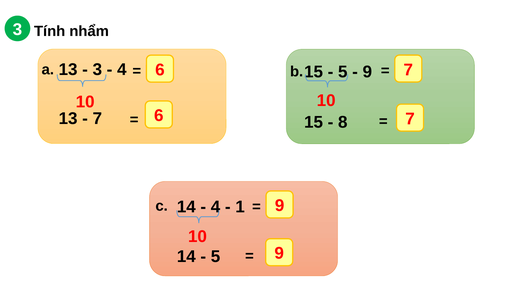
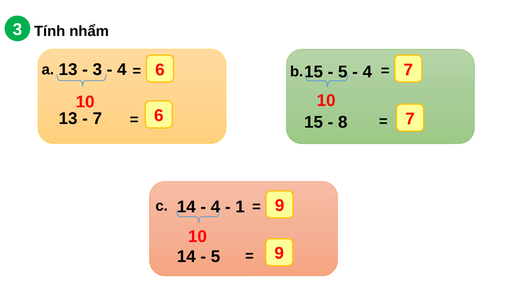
9: 9 -> 4 (367, 72)
